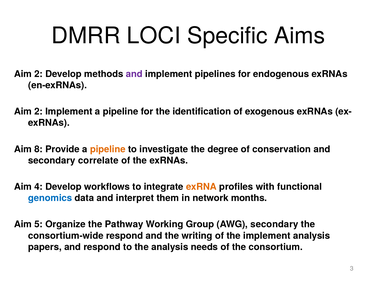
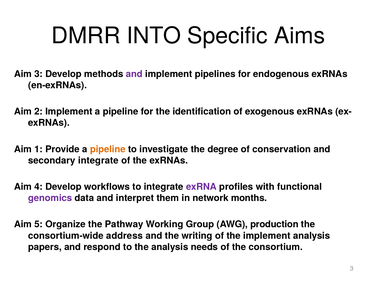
LOCI: LOCI -> INTO (154, 36)
2: 2 -> 3 (39, 74)
8: 8 -> 1 (39, 149)
secondary correlate: correlate -> integrate (98, 160)
exRNA colour: orange -> purple (201, 187)
genomics colour: blue -> purple (50, 198)
AWG secondary: secondary -> production (274, 224)
consortium-wide respond: respond -> address (125, 236)
